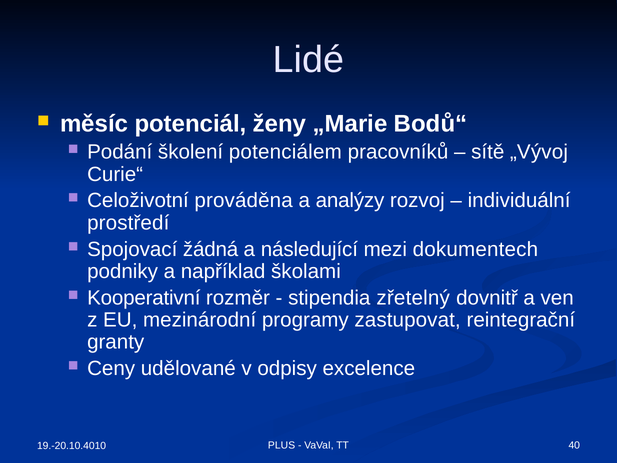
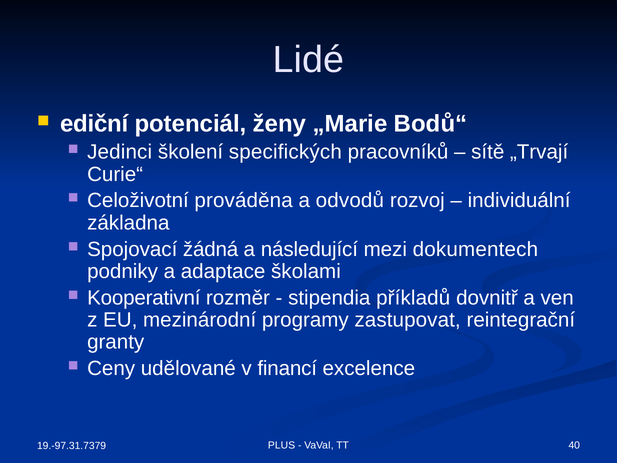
měsíc: měsíc -> ediční (94, 124)
Podání: Podání -> Jedinci (120, 152)
potenciálem: potenciálem -> specifických (285, 152)
„Vývoj: „Vývoj -> „Trvají (539, 152)
analýzy: analýzy -> odvodů (350, 201)
prostředí: prostředí -> základna (128, 223)
například: například -> adaptace (223, 271)
zřetelný: zřetelný -> příkladů (413, 298)
odpisy: odpisy -> financí (287, 368)
19.-20.10.4010: 19.-20.10.4010 -> 19.-97.31.7379 (72, 445)
